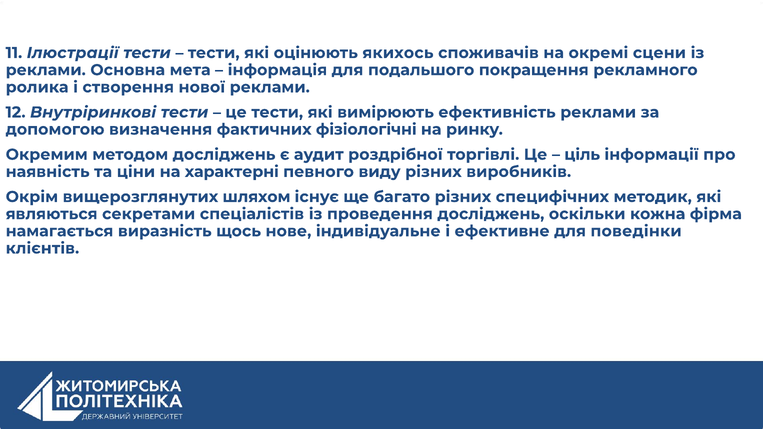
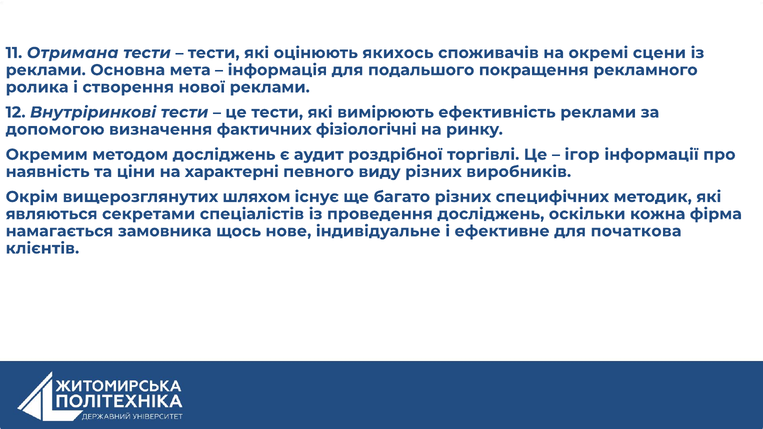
Ілюстрації: Ілюстрації -> Отримана (73, 53)
ціль: ціль -> ігор (582, 155)
виразність: виразність -> замовника (165, 231)
поведінки: поведінки -> початкова (636, 231)
